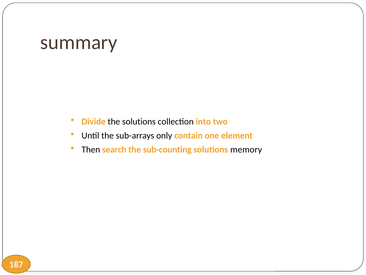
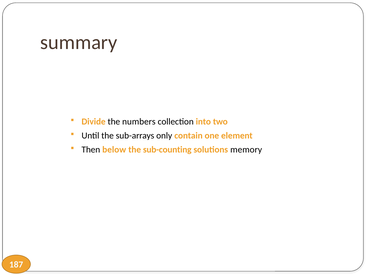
the solutions: solutions -> numbers (139, 121)
search: search -> below (114, 149)
